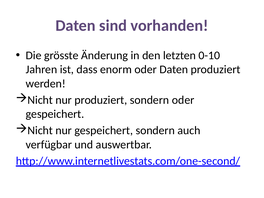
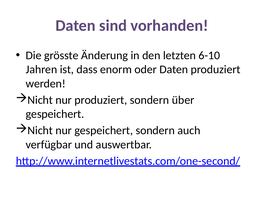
0-10: 0-10 -> 6-10 (209, 55)
sondern oder: oder -> über (183, 100)
